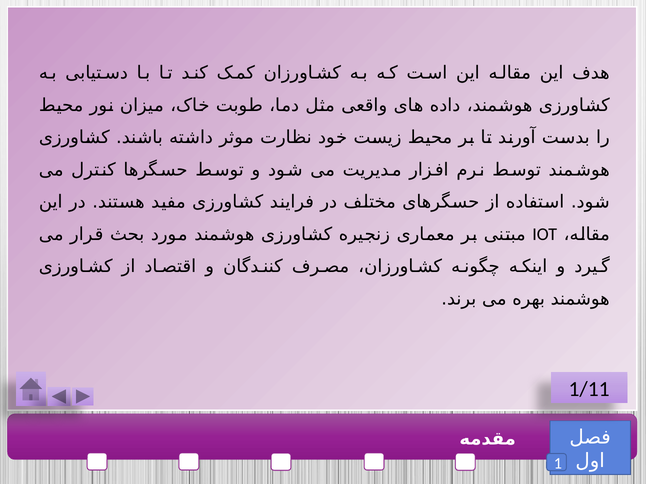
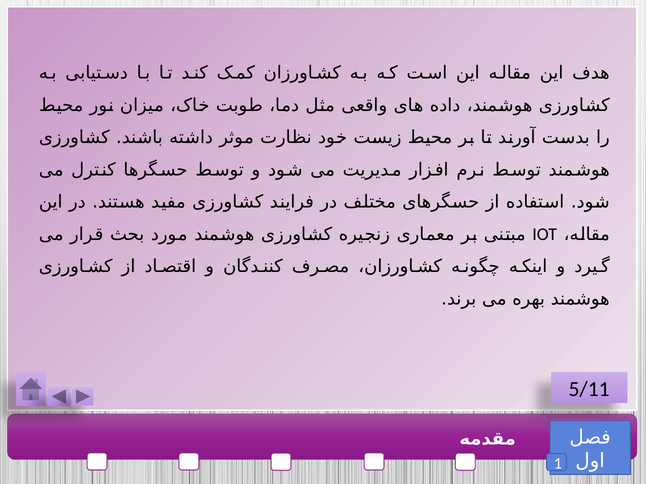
1/11: 1/11 -> 5/11 (589, 389)
